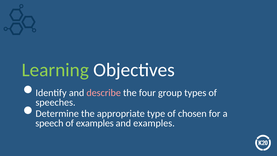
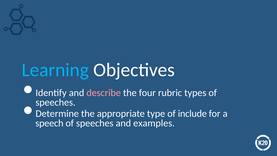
Learning colour: light green -> light blue (55, 70)
group: group -> rubric (170, 93)
chosen: chosen -> include (192, 114)
examples: examples -> speeches (95, 123)
